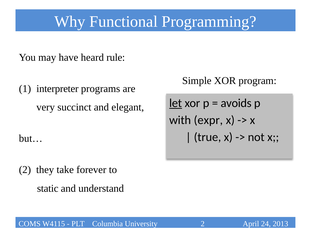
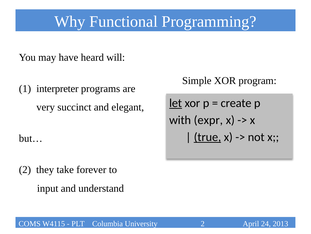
rule: rule -> will (116, 57)
avoids: avoids -> create (236, 103)
true underline: none -> present (207, 137)
static: static -> input (48, 188)
